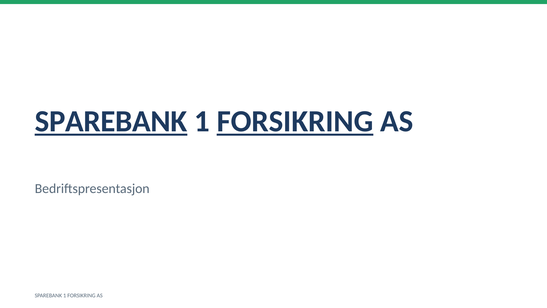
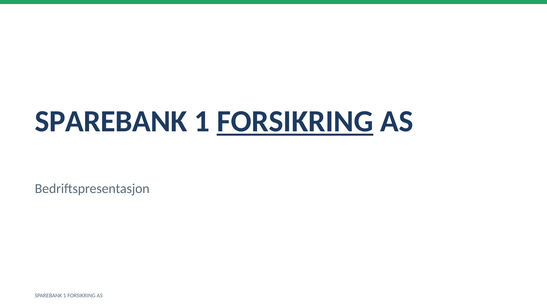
SPAREBANK underline: present -> none (111, 121)
